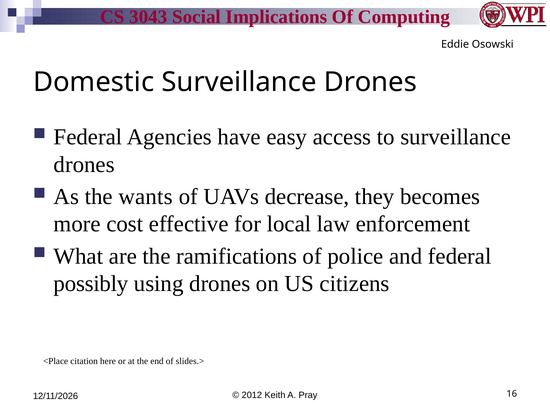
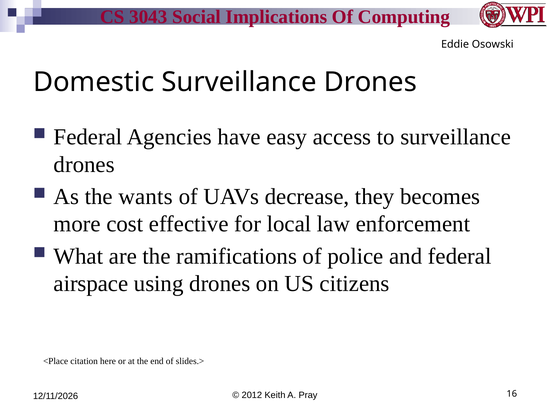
possibly: possibly -> airspace (91, 284)
